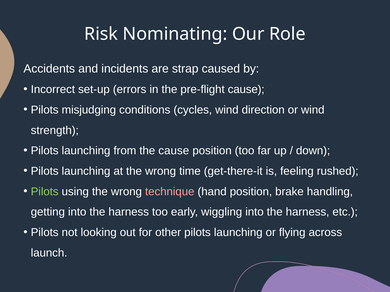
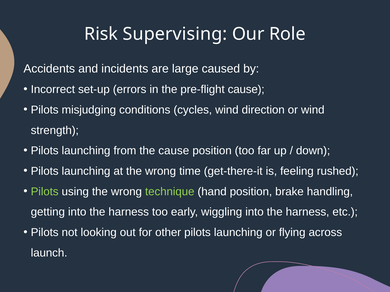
Nominating: Nominating -> Supervising (175, 34)
strap: strap -> large (185, 69)
technique colour: pink -> light green (170, 192)
